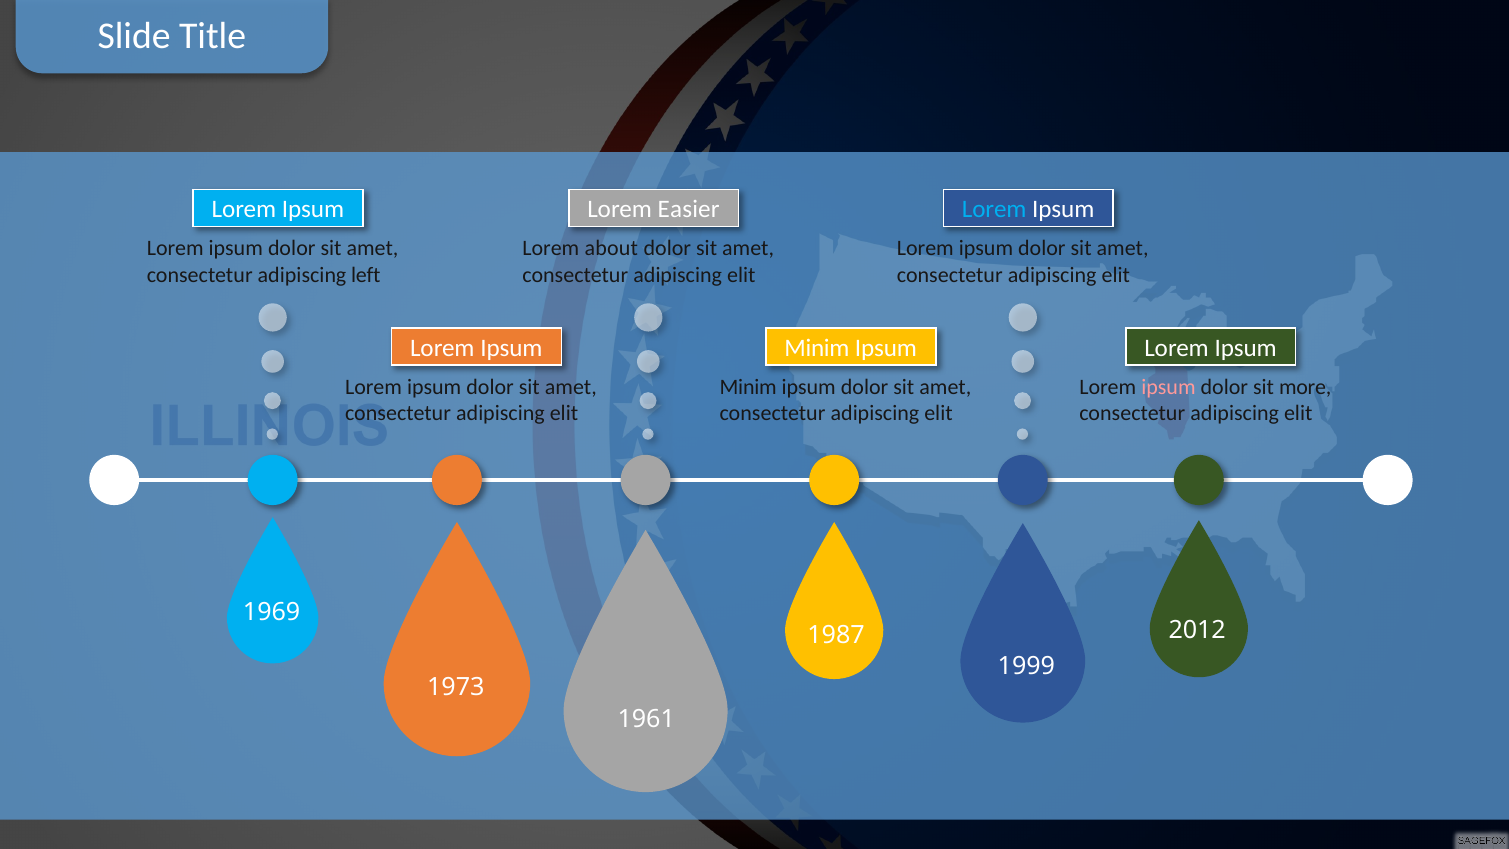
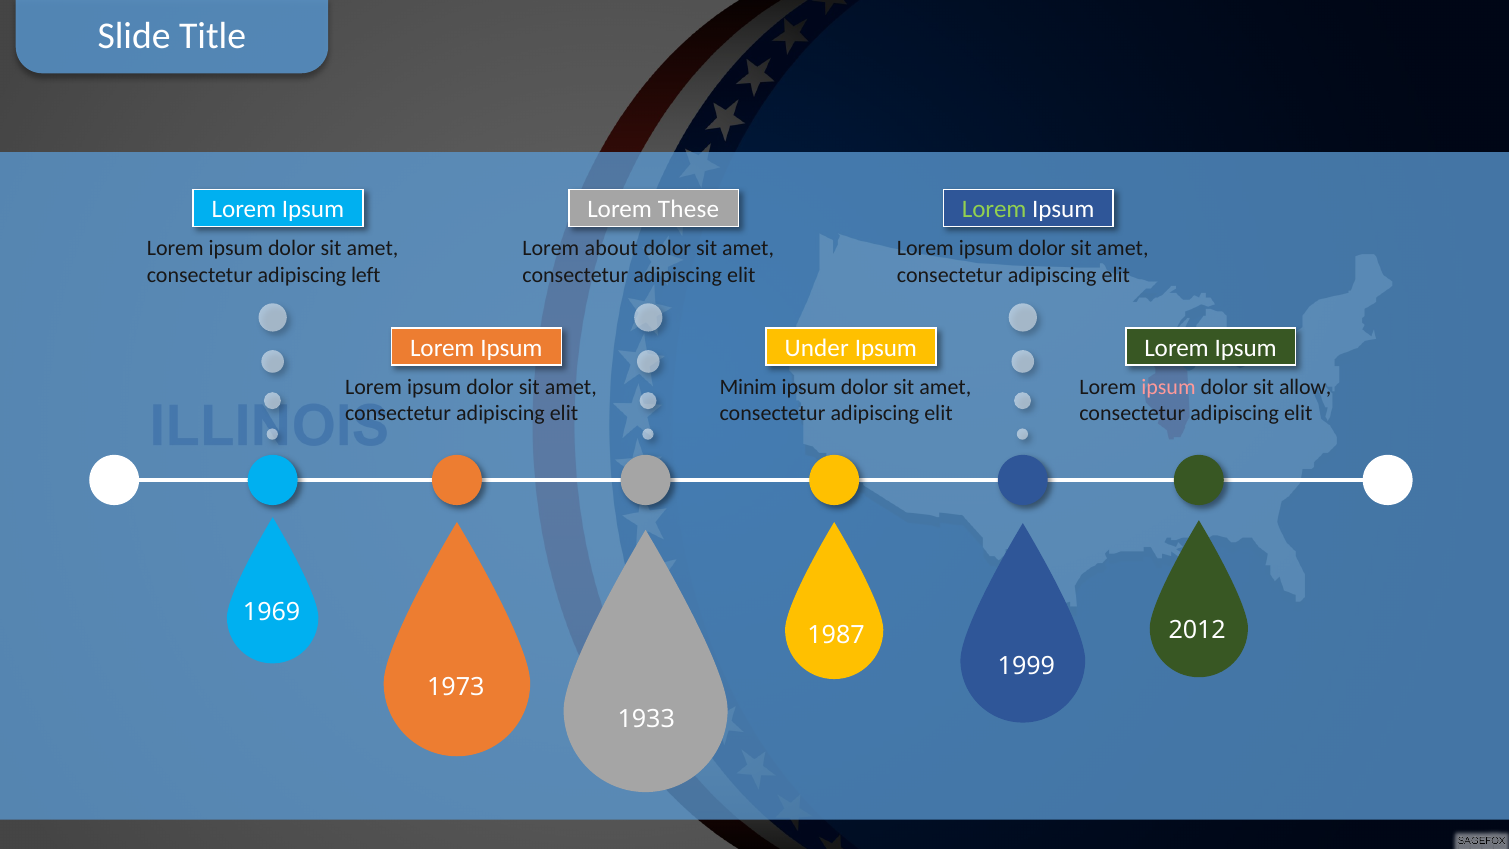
Easier: Easier -> These (689, 210)
Lorem colour: light blue -> light green (994, 210)
Minim: Minim -> Under (817, 348)
more: more -> allow (1305, 387)
1961: 1961 -> 1933 (646, 719)
